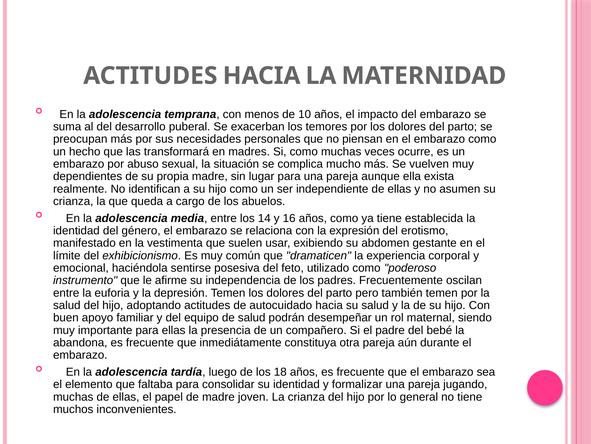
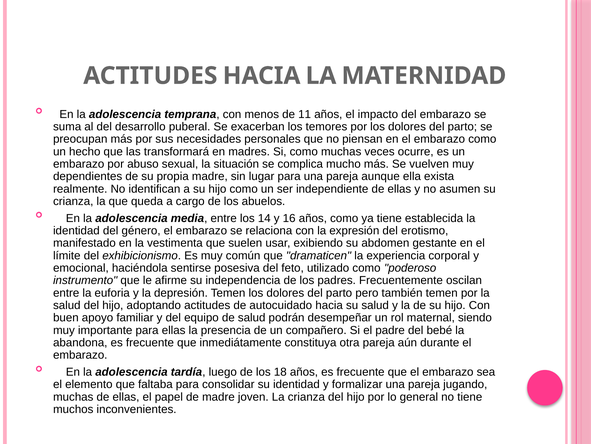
10: 10 -> 11 (305, 114)
